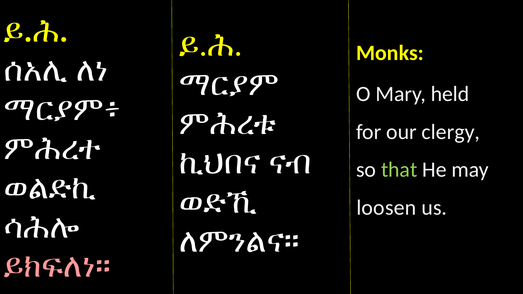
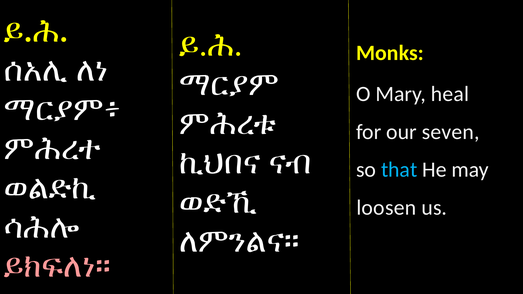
held: held -> heal (450, 94)
clergy: clergy -> seven (451, 132)
that colour: light green -> light blue (399, 170)
